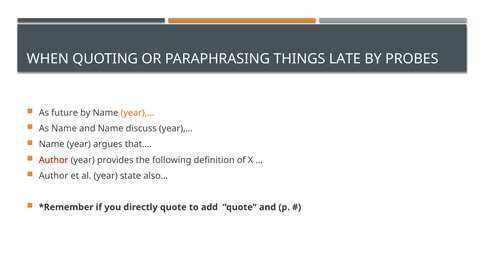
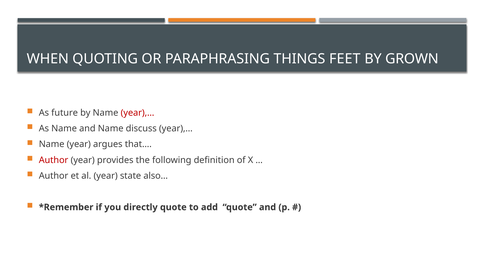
LATE: LATE -> FEET (345, 59)
PROBES: PROBES -> GROWN (412, 59)
year),… colour: orange -> red (137, 113)
